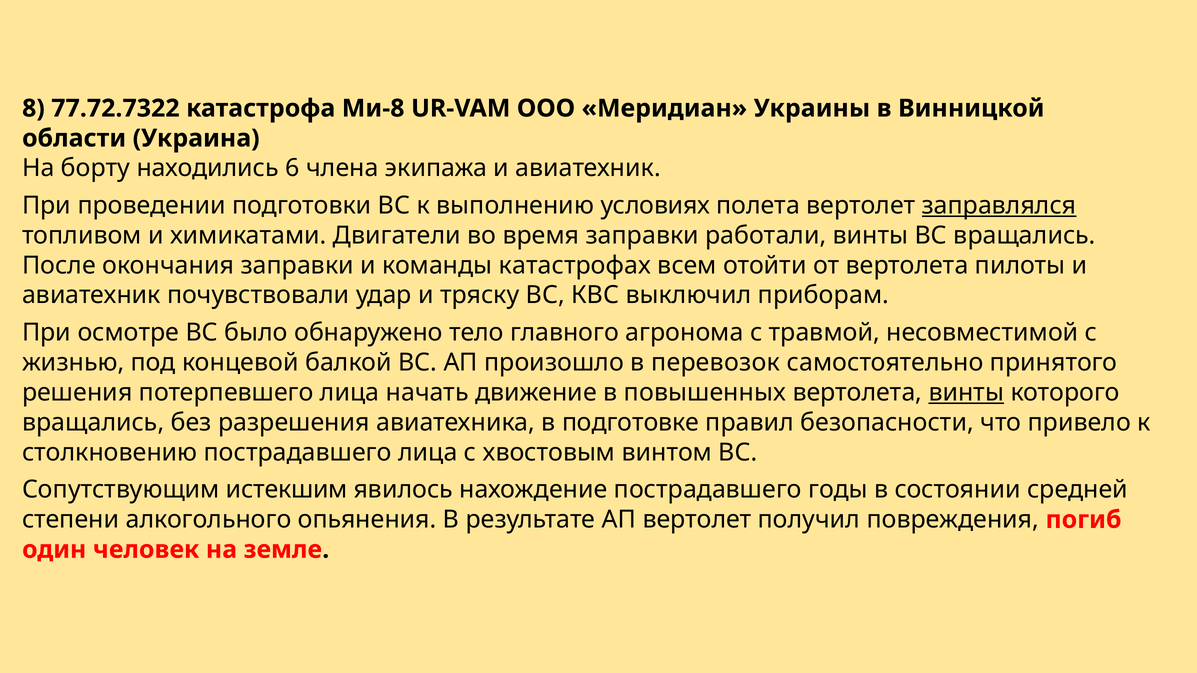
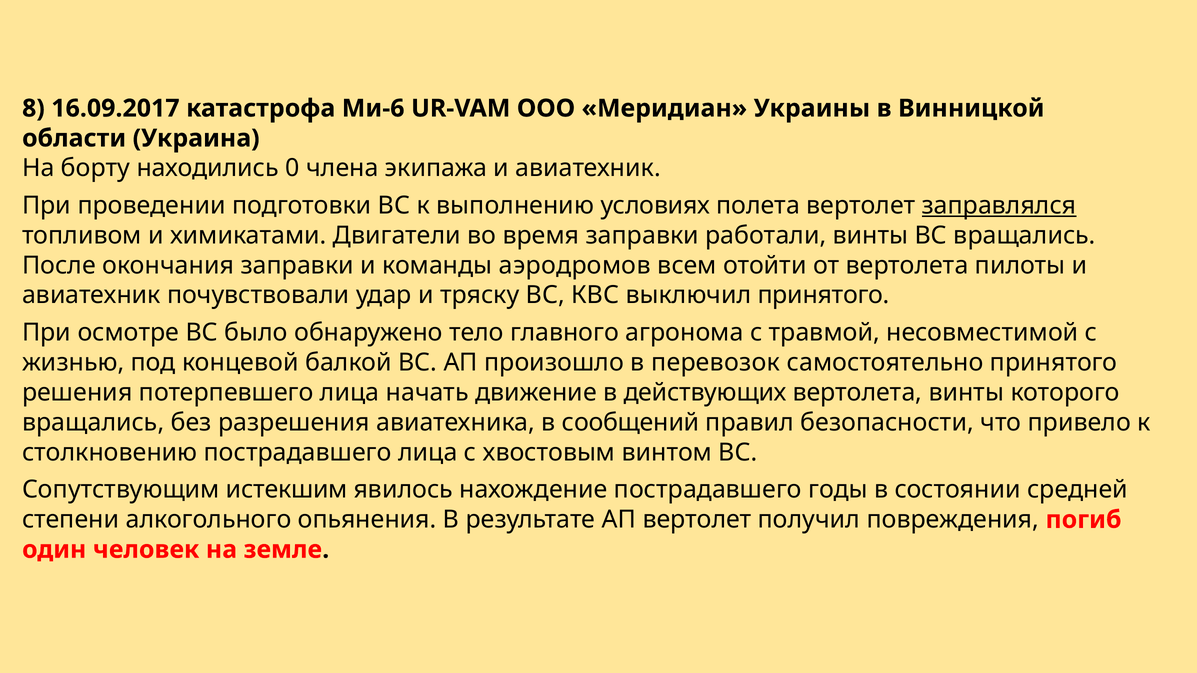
77.72.7322: 77.72.7322 -> 16.09.2017 (115, 108)
Ми-8: Ми-8 -> Ми-6 (373, 108)
6: 6 -> 0 (293, 168)
катастрофах: катастрофах -> аэродромов (575, 265)
выключил приборам: приборам -> принятого (824, 295)
повышенных: повышенных -> действующих (705, 393)
винты underline: present -> none (966, 393)
подготовке: подготовке -> сообщений (631, 423)
